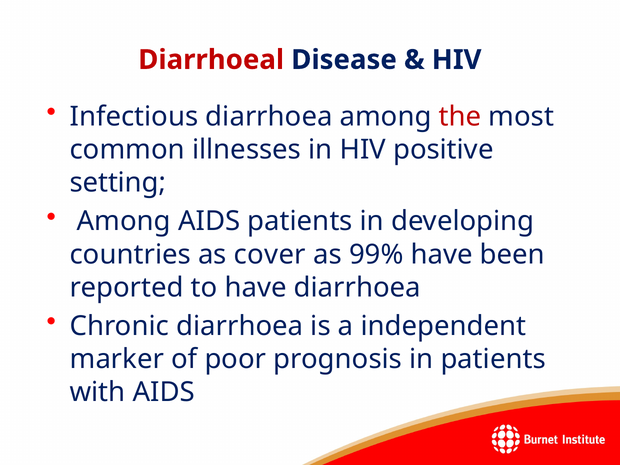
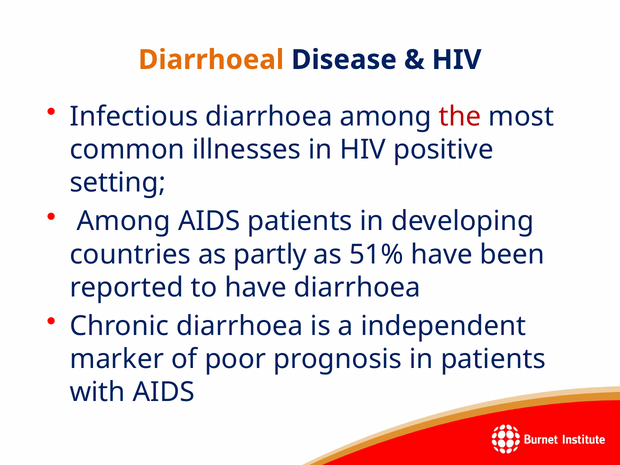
Diarrhoeal colour: red -> orange (211, 60)
cover: cover -> partly (270, 254)
99%: 99% -> 51% (376, 254)
